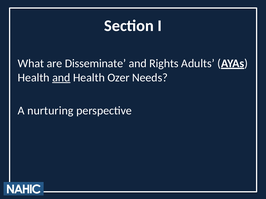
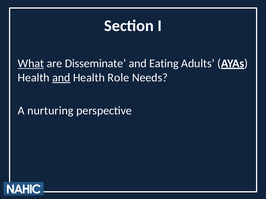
What underline: none -> present (31, 64)
Rights: Rights -> Eating (164, 64)
Ozer: Ozer -> Role (118, 78)
